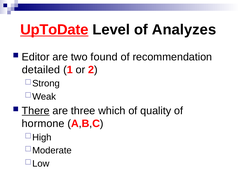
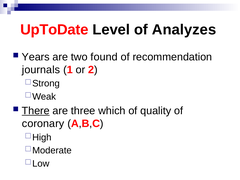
UpToDate underline: present -> none (54, 30)
Editor: Editor -> Years (36, 57)
detailed: detailed -> journals (41, 70)
hormone: hormone -> coronary (43, 124)
